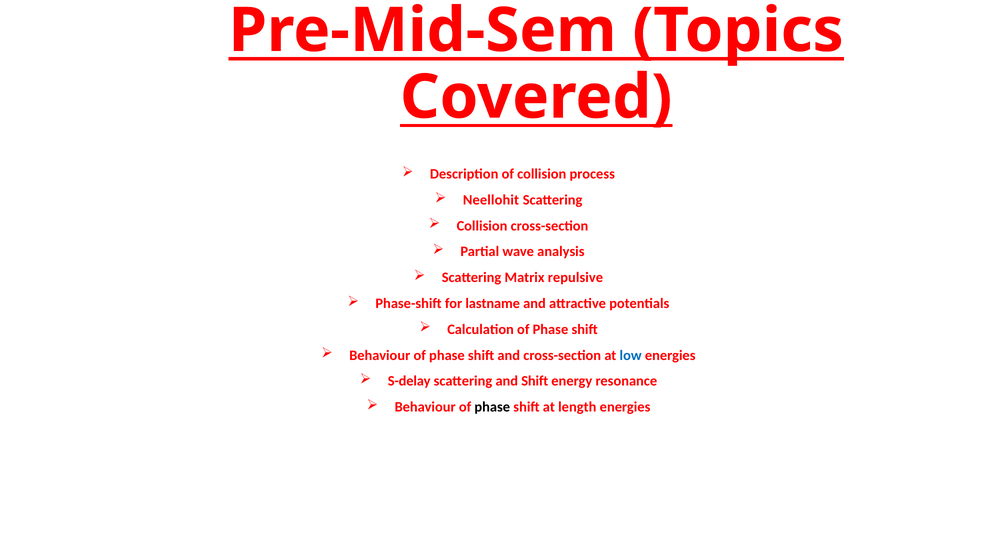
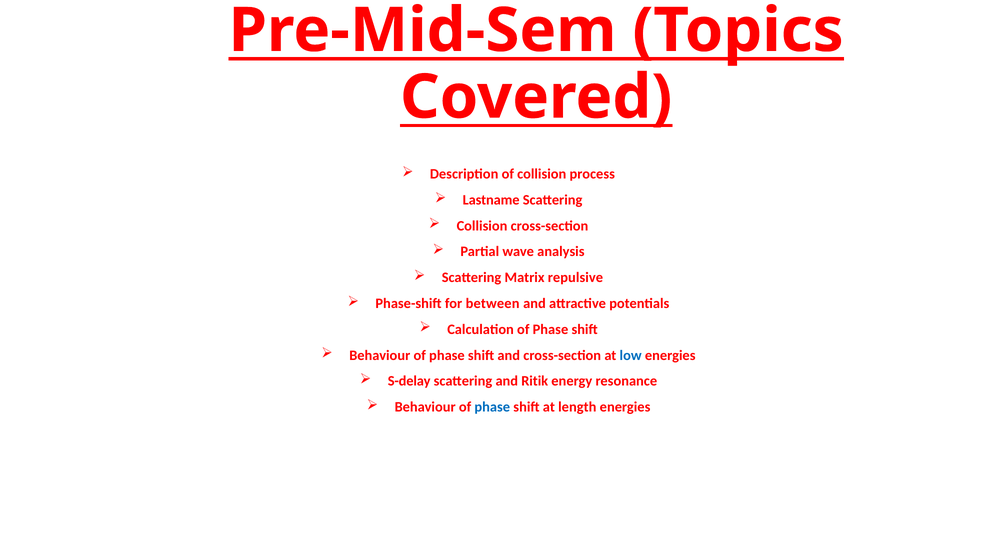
Neellohit: Neellohit -> Lastname (491, 200)
lastname: lastname -> between (493, 303)
and Shift: Shift -> Ritik (535, 381)
phase colour: black -> blue (492, 407)
